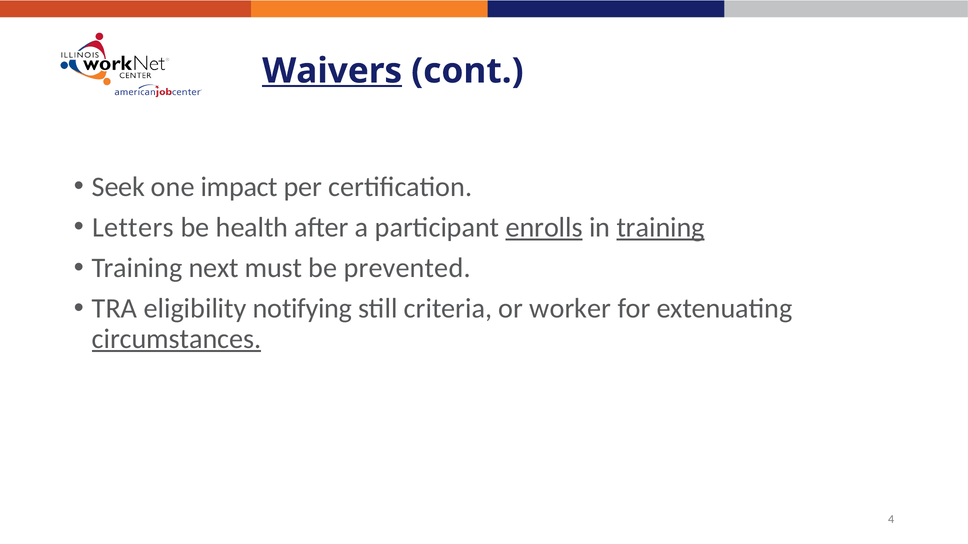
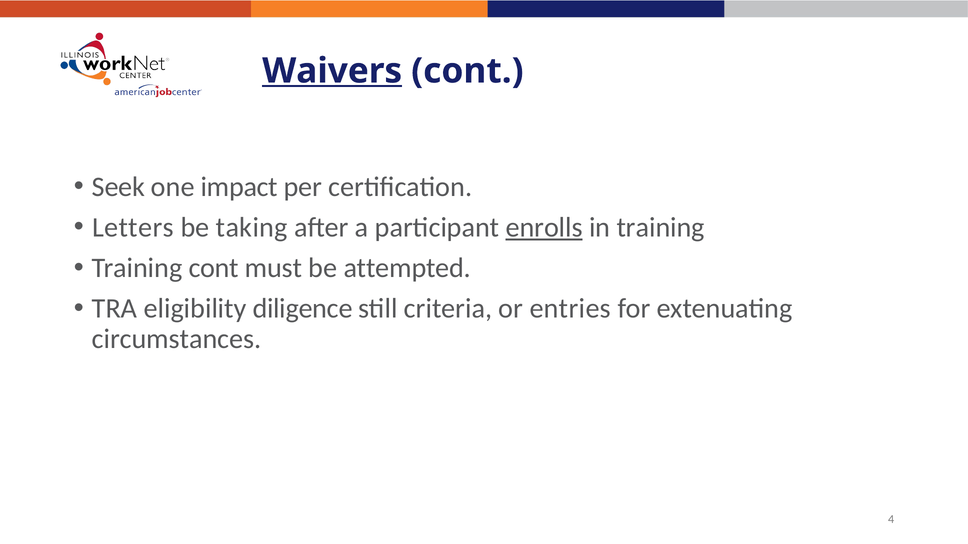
health: health -> taking (252, 227)
training underline: present -> none (661, 227)
Training next: next -> cont (214, 268)
prevented: prevented -> attempted (407, 268)
notifying: notifying -> diligence (303, 309)
worker: worker -> entries (570, 309)
circumstances underline: present -> none (177, 339)
